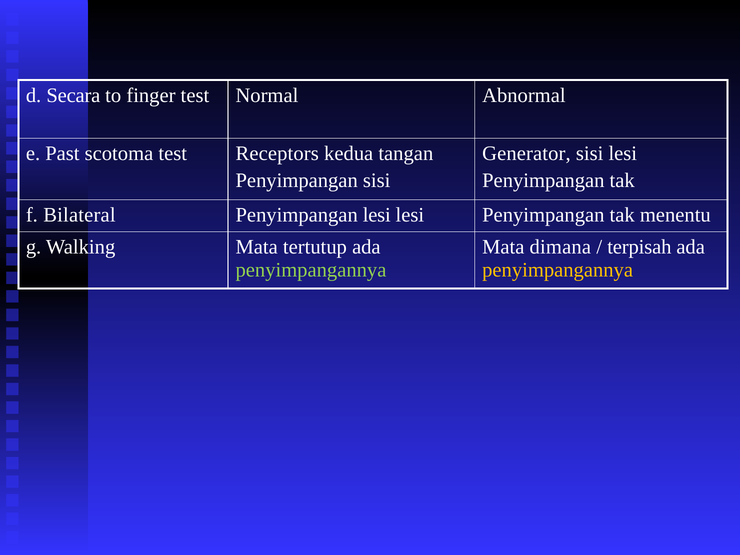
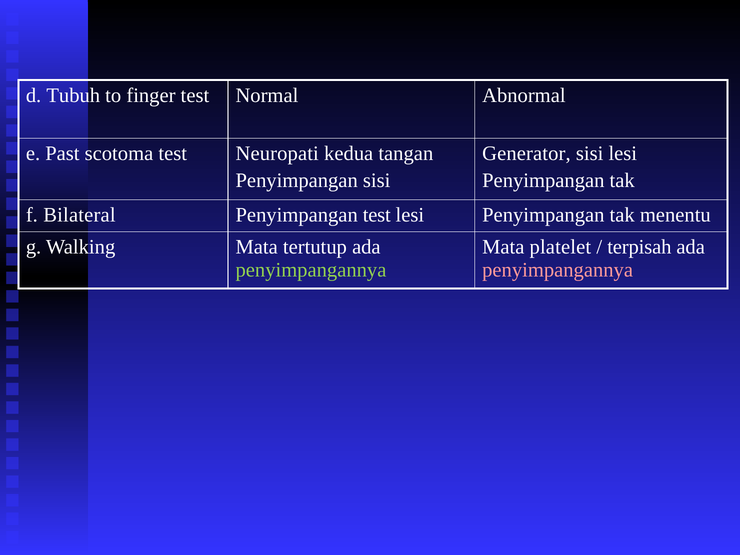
Secara: Secara -> Tubuh (73, 95)
Receptors: Receptors -> Neuropati (277, 154)
Penyimpangan lesi: lesi -> test (377, 215)
dimana: dimana -> platelet (560, 247)
penyimpangannya colour: yellow -> pink (558, 270)
